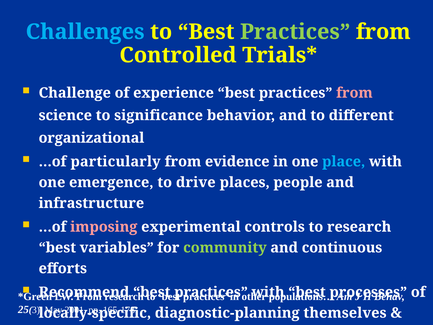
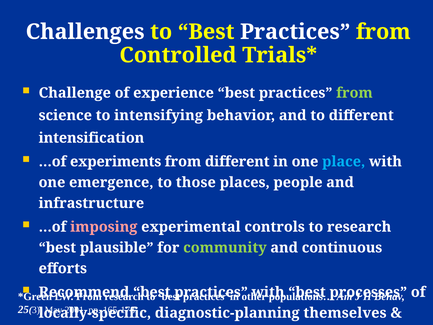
Challenges colour: light blue -> white (85, 32)
Practices colour: light green -> white (295, 32)
from colour: pink -> light green (354, 93)
significance: significance -> intensifying (159, 115)
organizational: organizational -> intensification (91, 138)
particularly: particularly -> experiments (116, 161)
from evidence: evidence -> different (237, 161)
drive: drive -> those (196, 182)
variables: variables -> plausible (117, 247)
